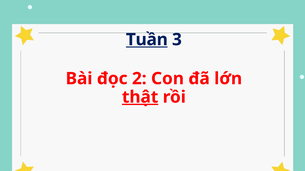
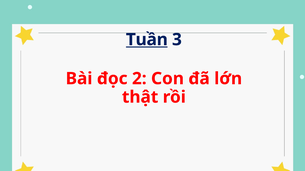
thật underline: present -> none (140, 97)
